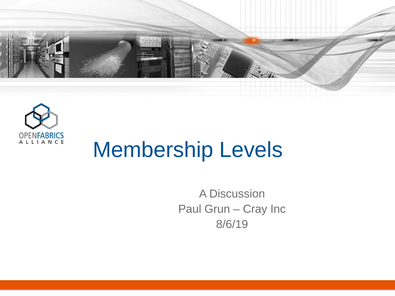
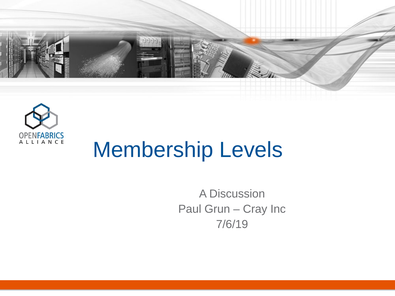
8/6/19: 8/6/19 -> 7/6/19 (232, 224)
